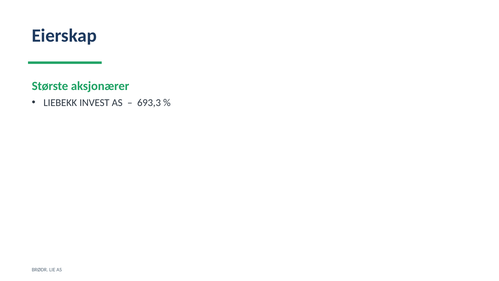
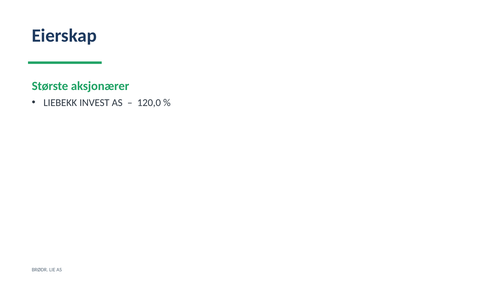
693,3: 693,3 -> 120,0 (149, 103)
